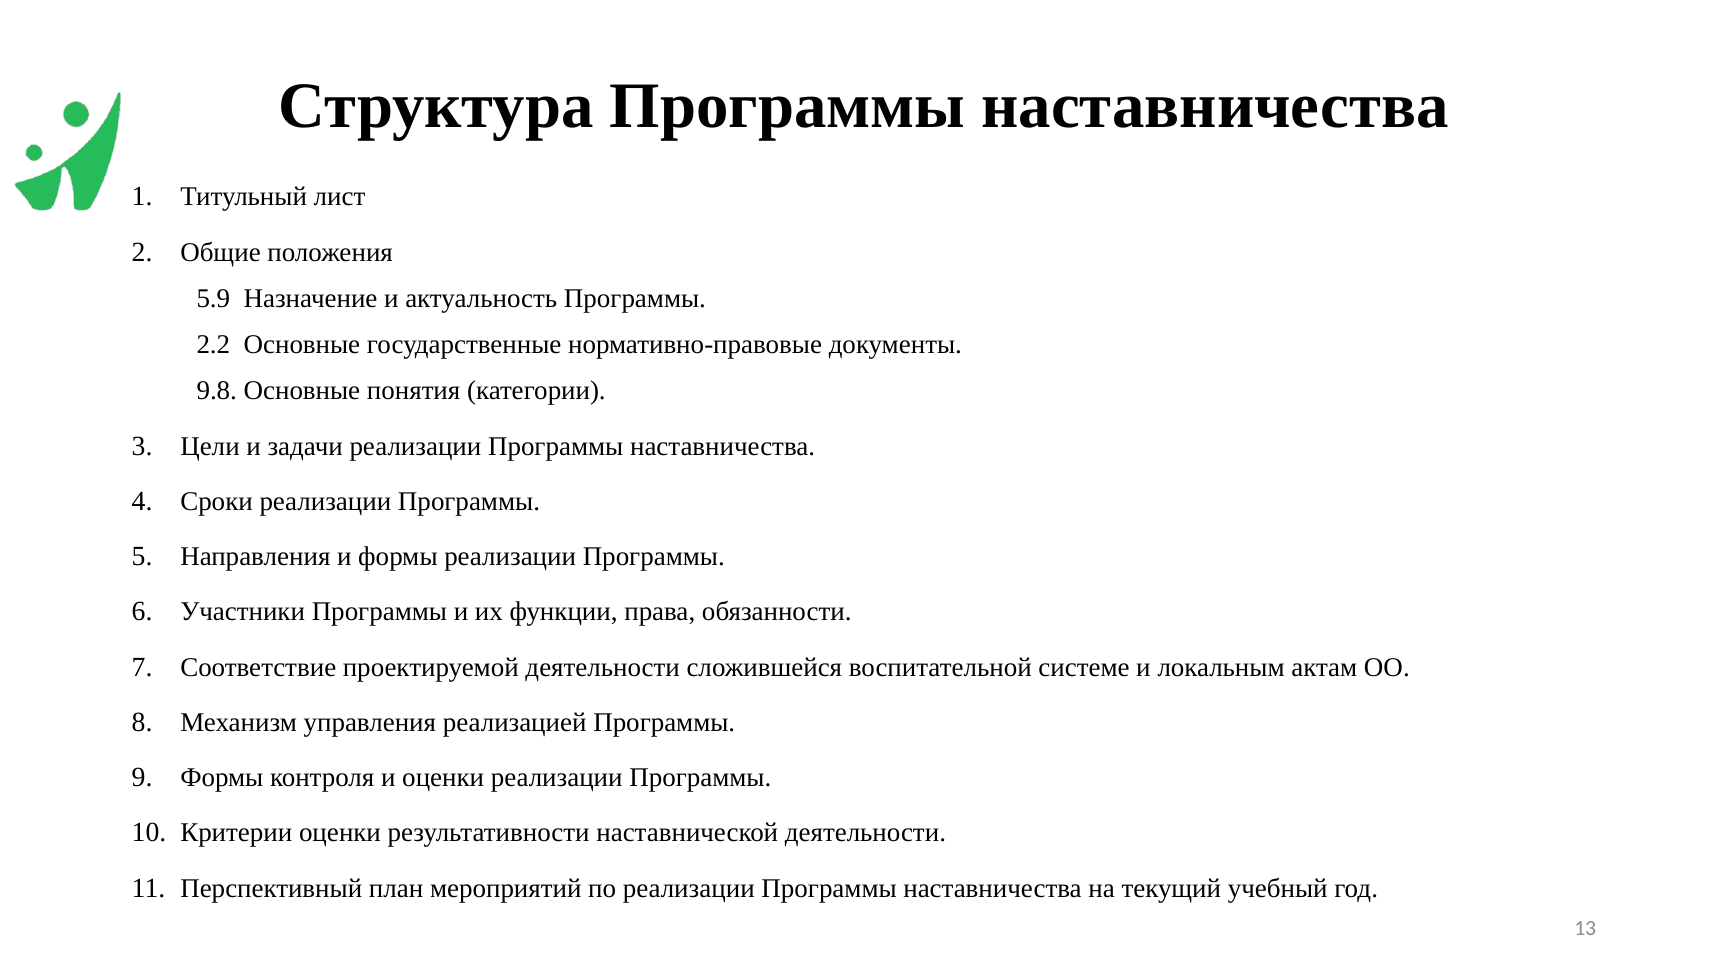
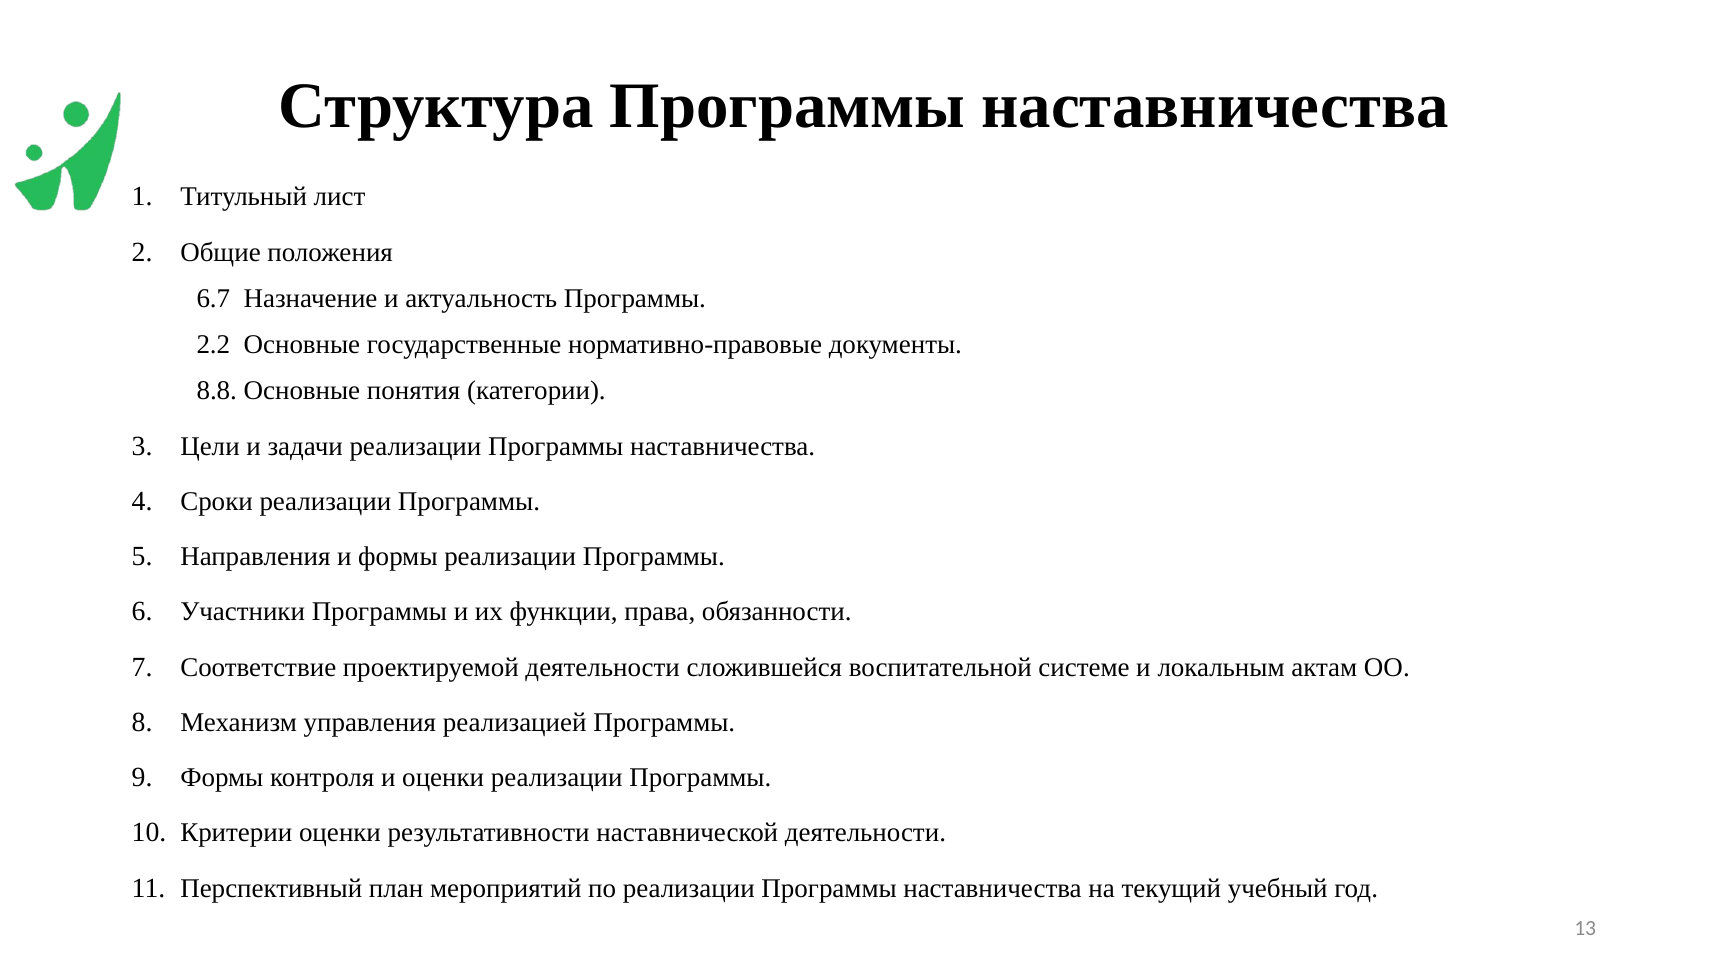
5.9: 5.9 -> 6.7 (213, 298)
9.8: 9.8 -> 8.8 (217, 391)
